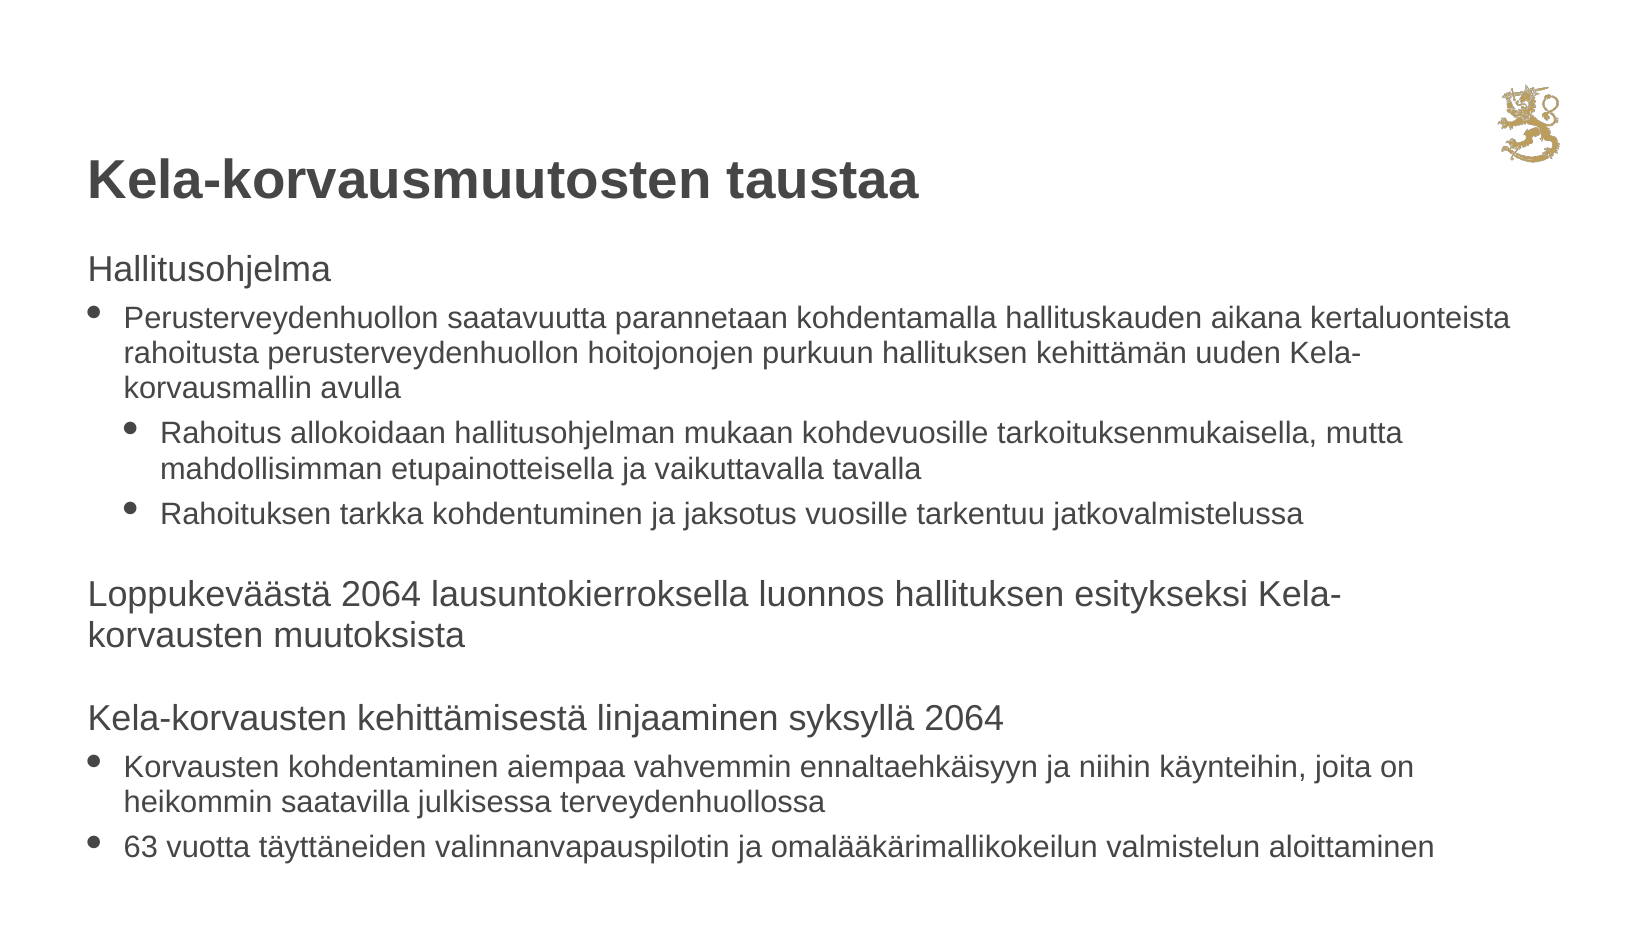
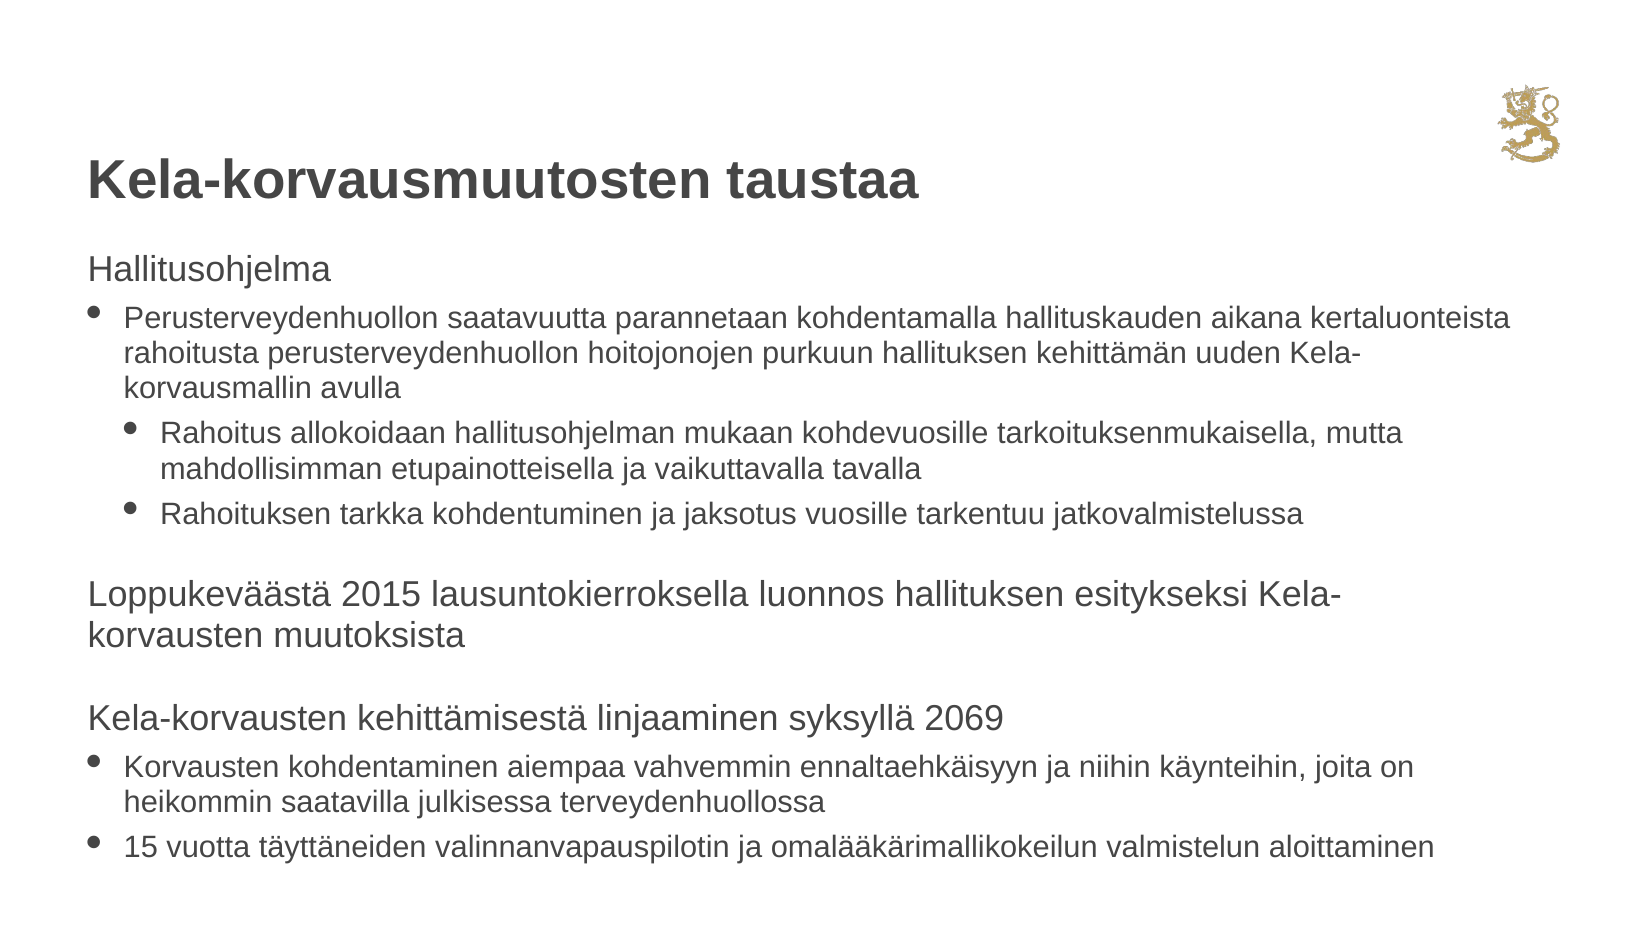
Loppukeväästä 2064: 2064 -> 2015 (381, 594)
syksyllä 2064: 2064 -> 2069 (964, 718)
63: 63 -> 15 (141, 847)
